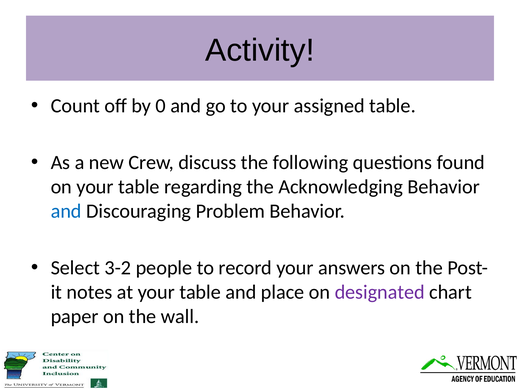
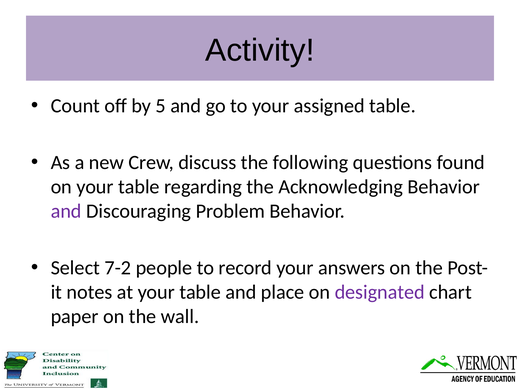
0: 0 -> 5 (161, 106)
and colour: blue -> purple (66, 211)
3-2: 3-2 -> 7-2 (118, 268)
